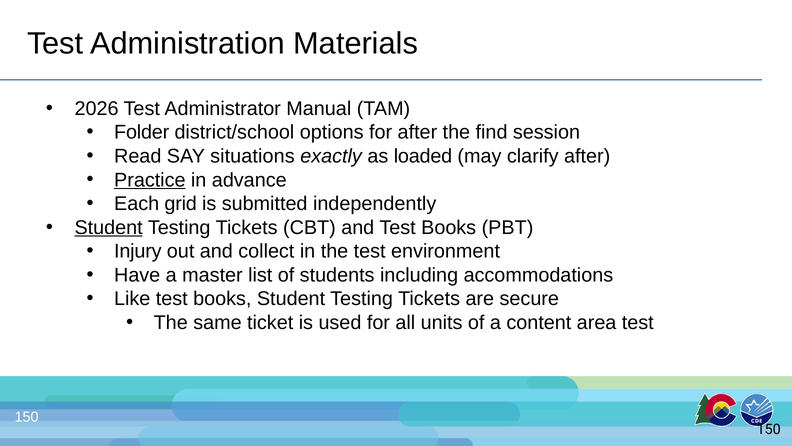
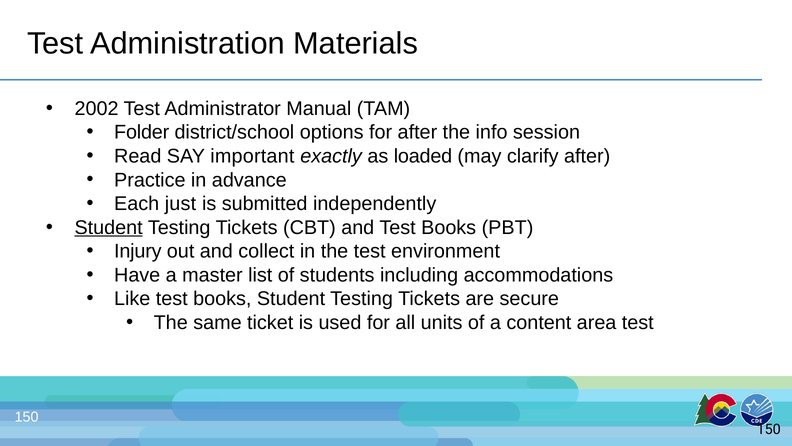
2026: 2026 -> 2002 (97, 109)
find: find -> info (492, 132)
situations: situations -> important (252, 156)
Practice underline: present -> none (150, 180)
grid: grid -> just (180, 204)
